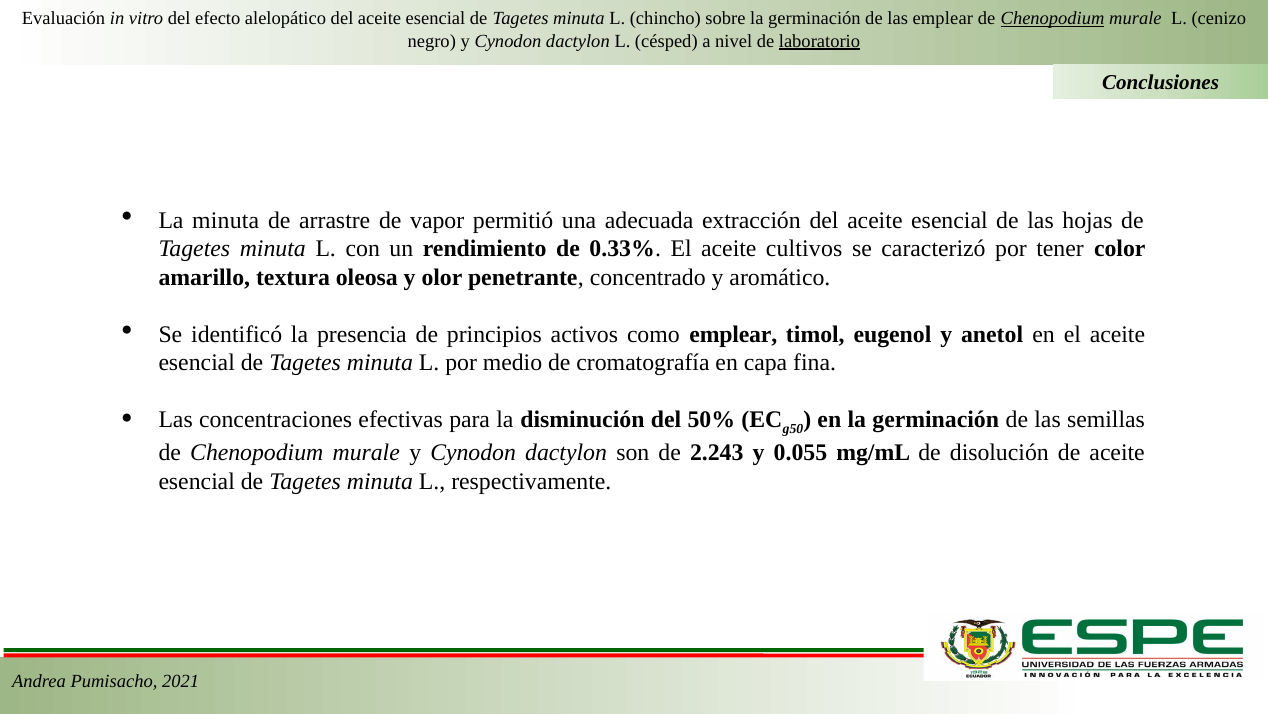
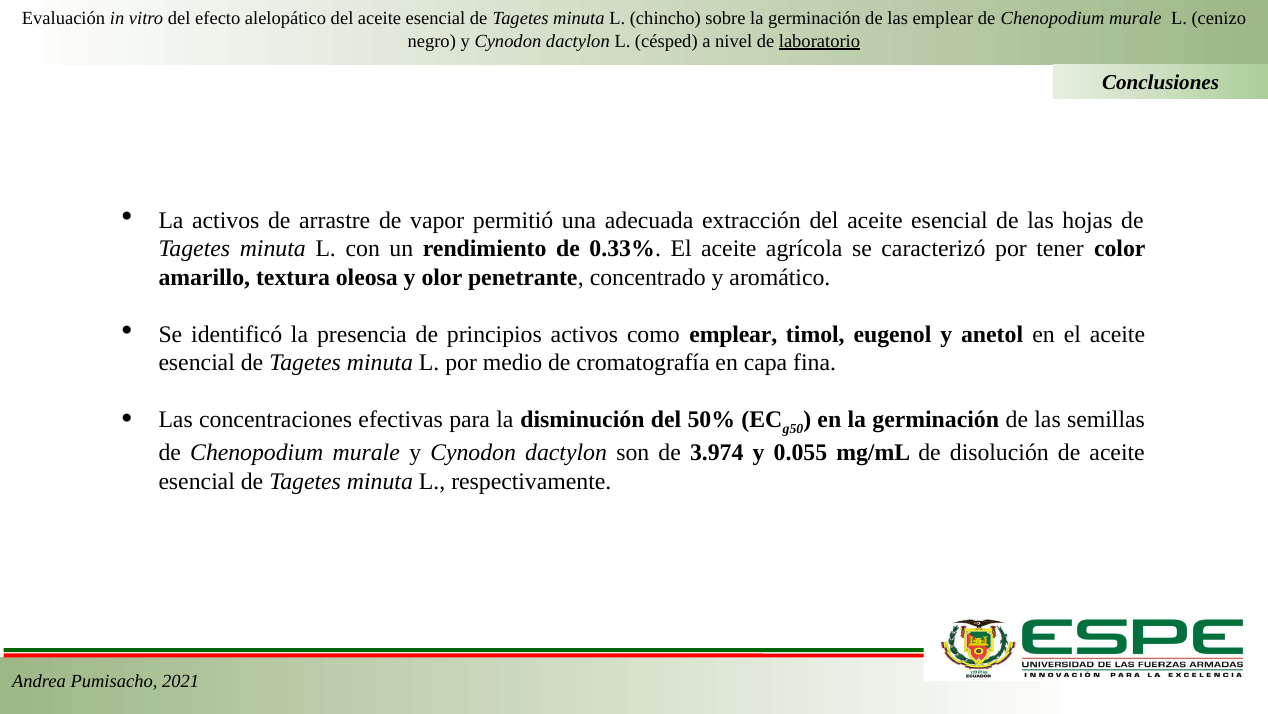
Chenopodium underline: present -> none (1053, 19)
La minuta: minuta -> activos (226, 220)
cultivos: cultivos -> agrícola (804, 249)
2.243: 2.243 -> 3.974 (717, 452)
